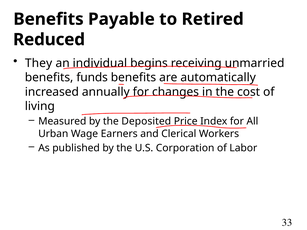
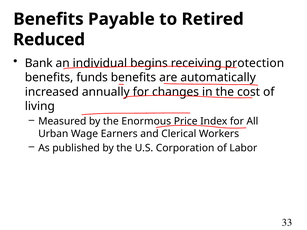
They: They -> Bank (39, 63)
unmarried: unmarried -> protection (255, 63)
Deposited: Deposited -> Enormous (146, 122)
